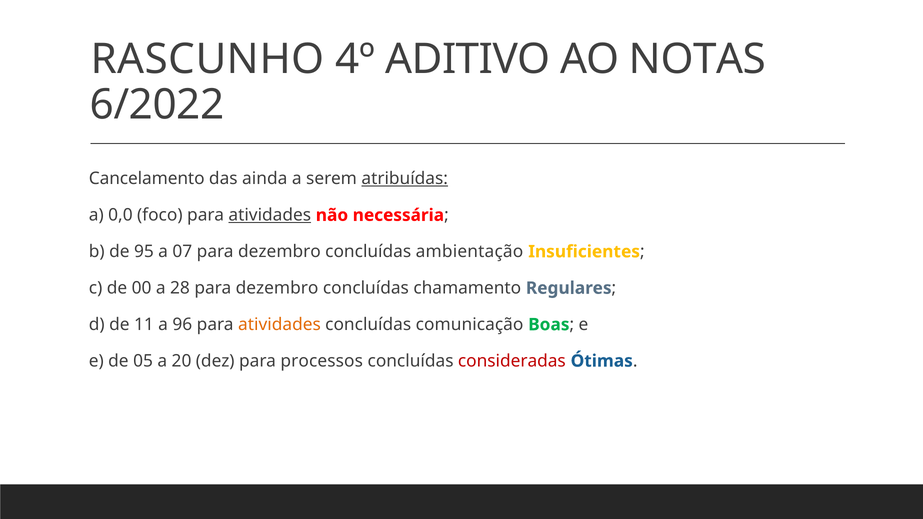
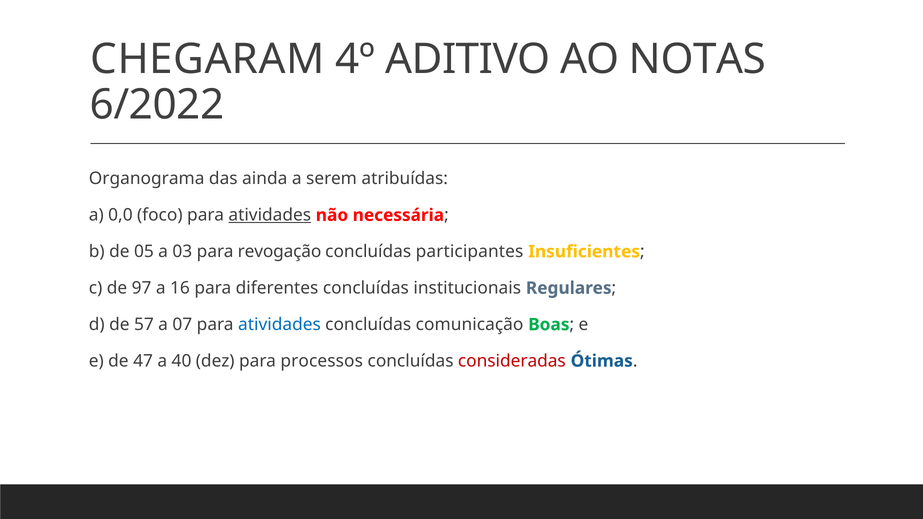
RASCUNHO: RASCUNHO -> CHEGARAM (207, 59)
Cancelamento: Cancelamento -> Organograma (147, 179)
atribuídas underline: present -> none (405, 179)
95: 95 -> 05 (144, 252)
07: 07 -> 03 (182, 252)
dezembro: dezembro -> revogação (280, 252)
ambientação: ambientação -> participantes (470, 252)
00: 00 -> 97 (142, 288)
28: 28 -> 16 (180, 288)
dezembro: dezembro -> diferentes (277, 288)
chamamento: chamamento -> institucionais (467, 288)
11: 11 -> 57 (144, 325)
96: 96 -> 07 (182, 325)
atividades colour: orange -> blue (279, 325)
05: 05 -> 47 (143, 361)
20: 20 -> 40 (182, 361)
